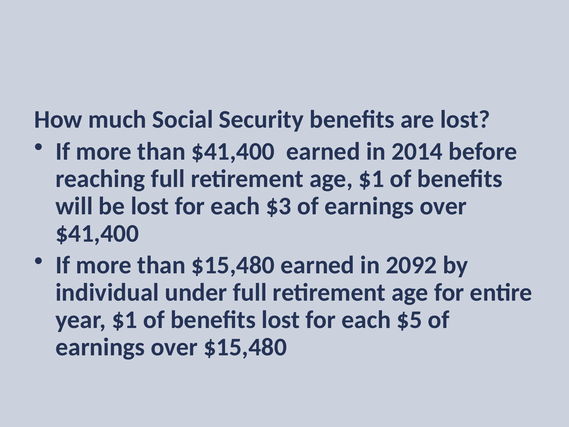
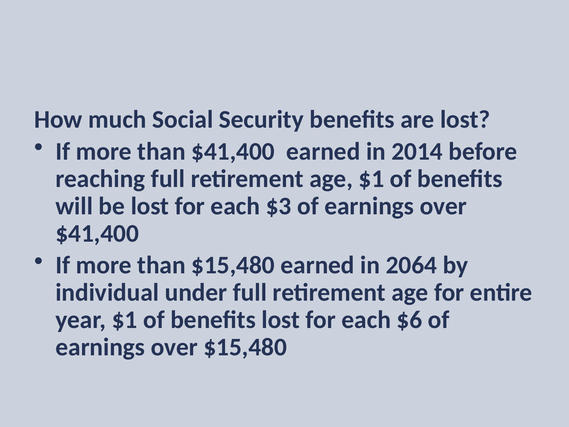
2092: 2092 -> 2064 (411, 265)
$5: $5 -> $6 (409, 320)
